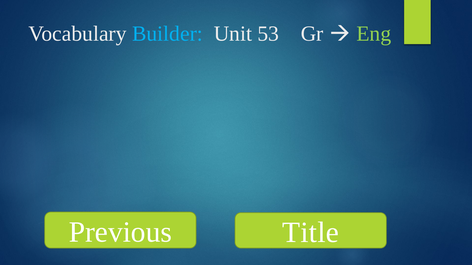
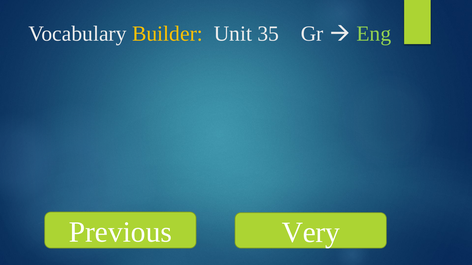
Builder colour: light blue -> yellow (167, 34)
53: 53 -> 35 (268, 34)
Title: Title -> Very (311, 233)
